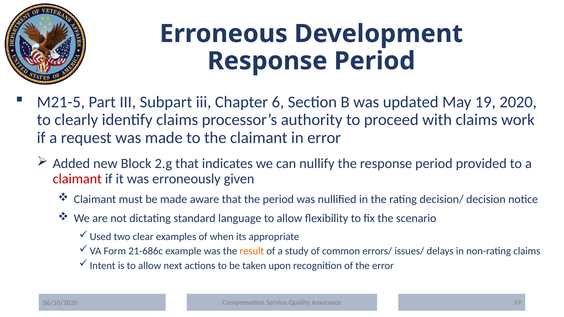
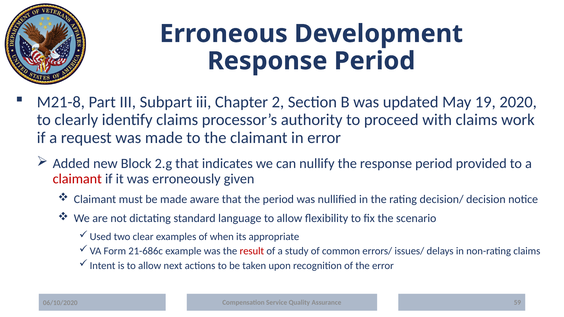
M21-5: M21-5 -> M21-8 (61, 102)
6: 6 -> 2 (278, 102)
result colour: orange -> red (252, 251)
